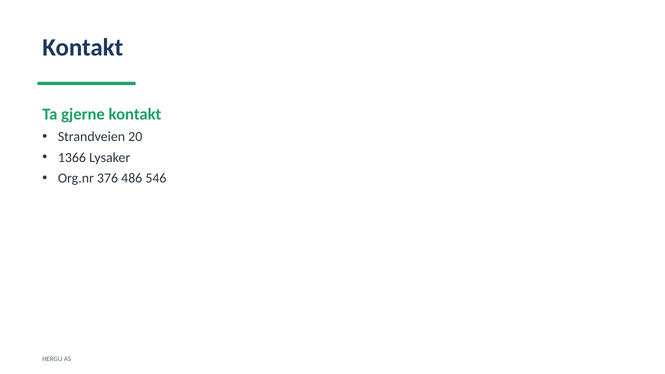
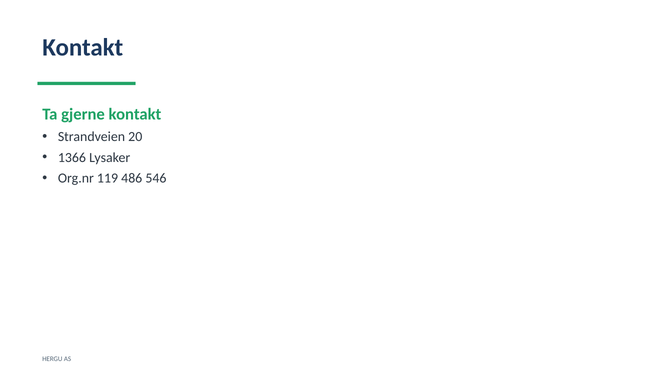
376: 376 -> 119 (108, 178)
